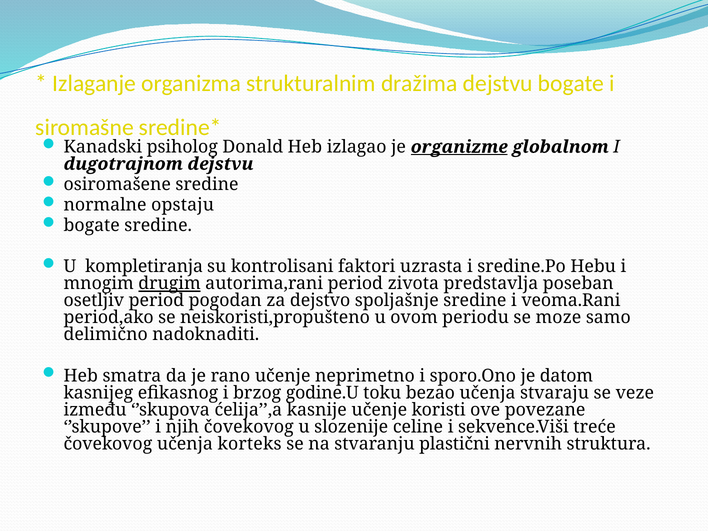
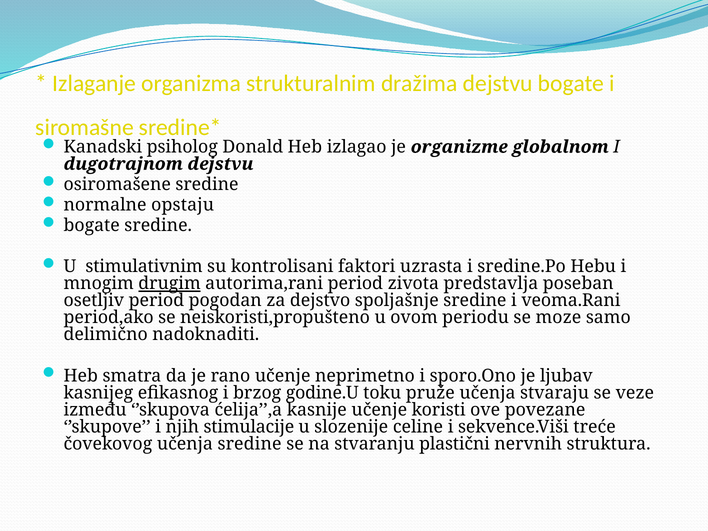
organizme underline: present -> none (459, 147)
kompletiranja: kompletiranja -> stimulativnim (144, 267)
datom: datom -> ljubav (566, 376)
bezao: bezao -> pruže (430, 393)
njih čovekovog: čovekovog -> stimulacije (249, 427)
učenja korteks: korteks -> sredine (250, 444)
